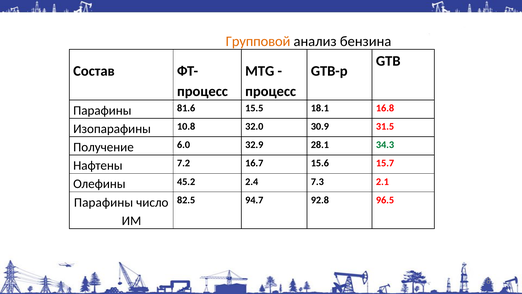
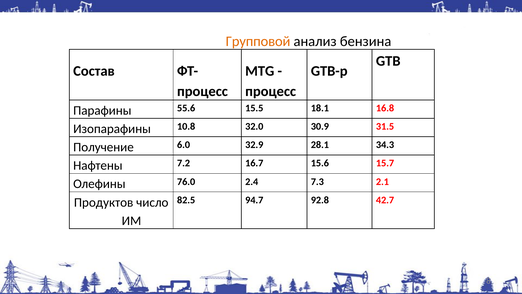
81.6: 81.6 -> 55.6 (186, 108)
34.3 colour: green -> black (385, 145)
45.2: 45.2 -> 76.0 (186, 181)
96.5: 96.5 -> 42.7 (385, 200)
Парафины: Парафины -> Продуктов (104, 202)
